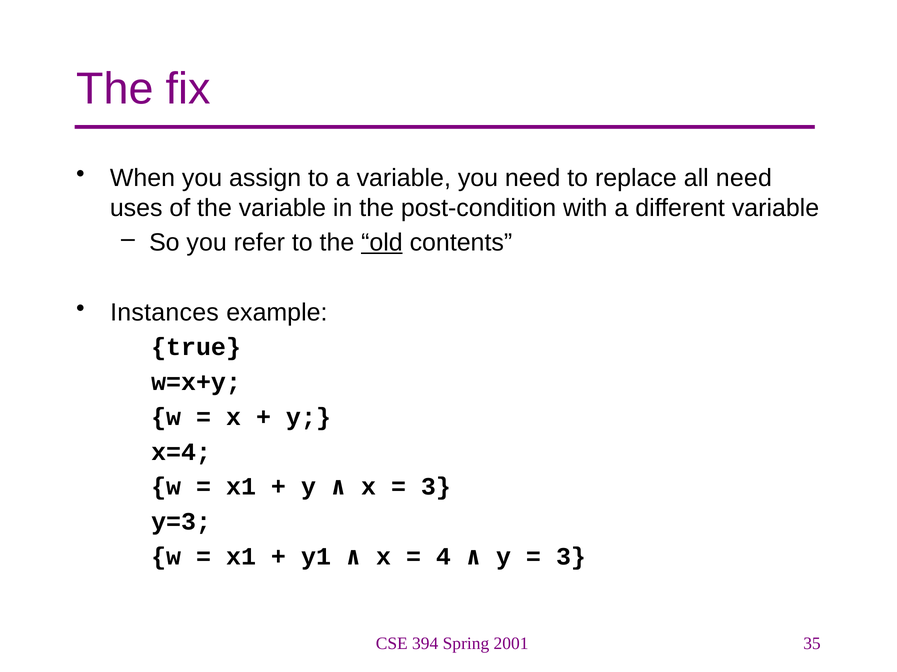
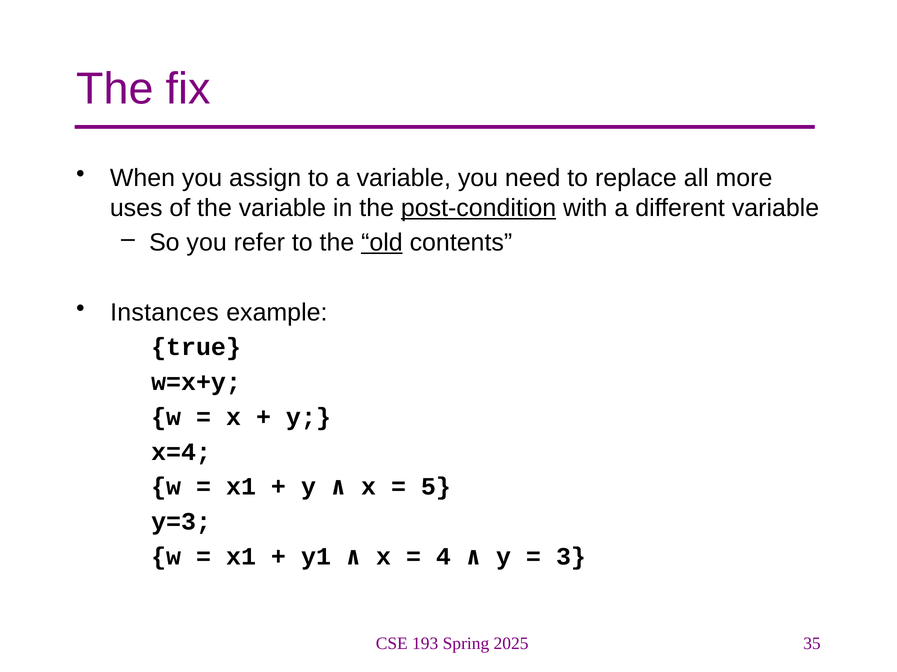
all need: need -> more (744, 178)
post-condition underline: none -> present (479, 208)
3: 3 -> 5 (436, 487)
394: 394 -> 193 (425, 644)
2001: 2001 -> 2025 (511, 644)
